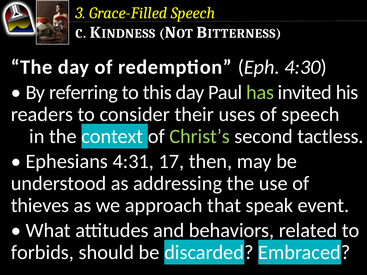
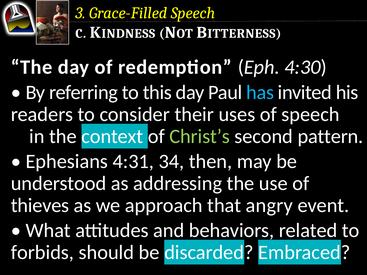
has colour: light green -> light blue (260, 92)
tactless: tactless -> pattern (330, 136)
17: 17 -> 34 (171, 162)
speak: speak -> angry (269, 206)
